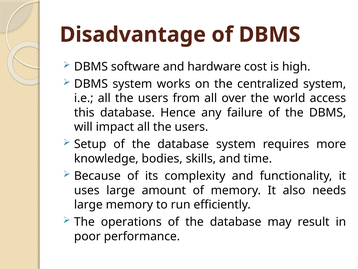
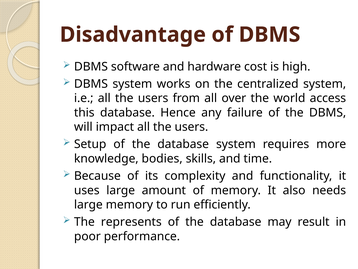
operations: operations -> represents (131, 222)
